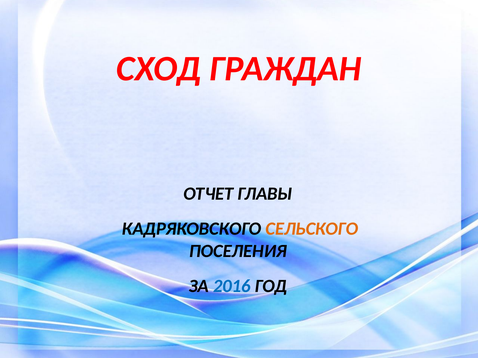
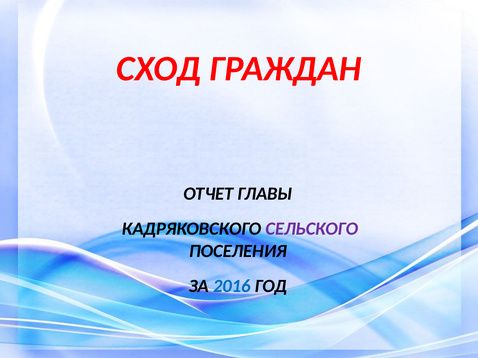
СЕЛЬСКОГО colour: orange -> purple (312, 229)
